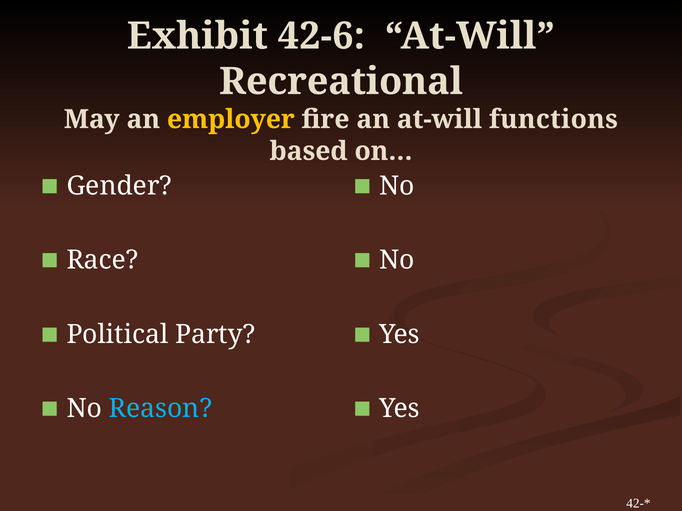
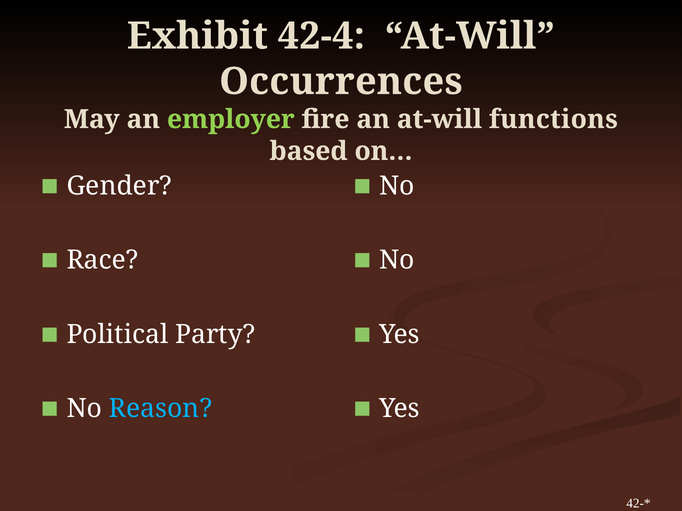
42-6: 42-6 -> 42-4 (321, 36)
Recreational: Recreational -> Occurrences (341, 82)
employer colour: yellow -> light green (231, 119)
